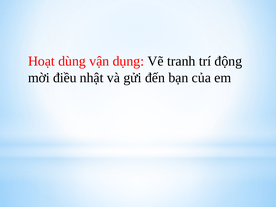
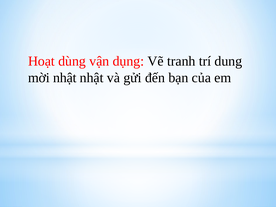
động: động -> dung (228, 61)
mời điều: điều -> nhật (65, 78)
